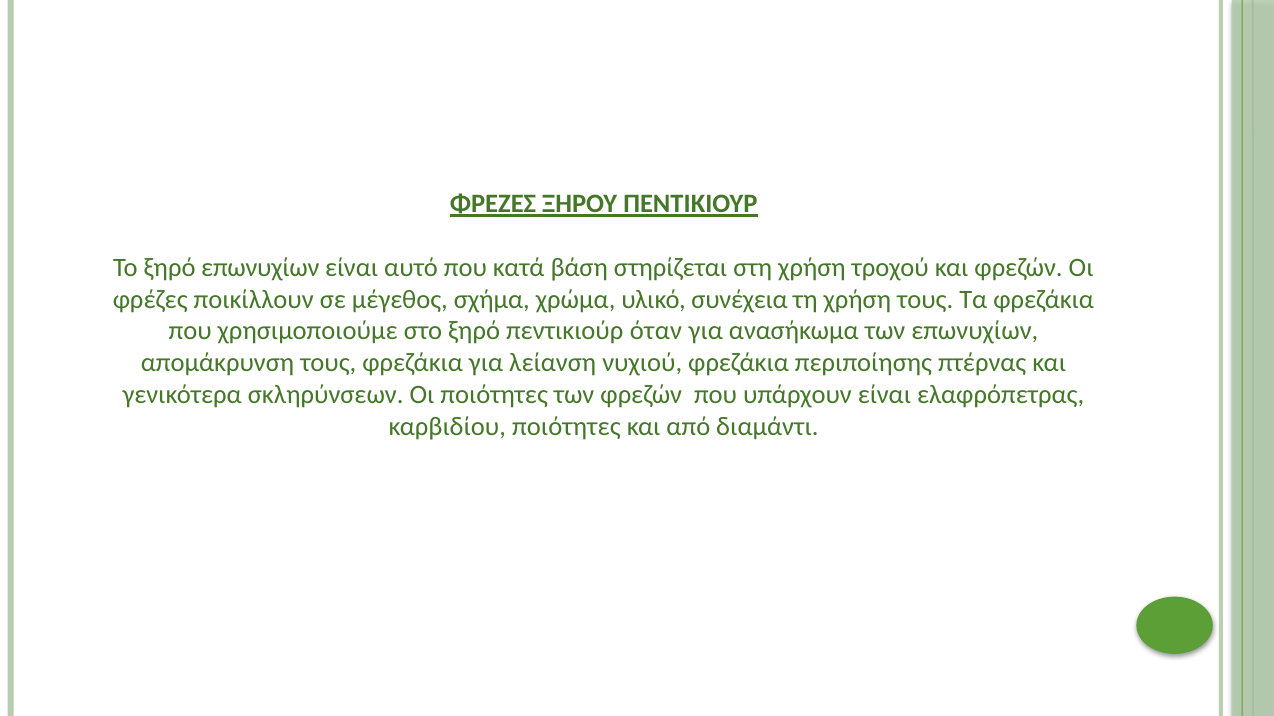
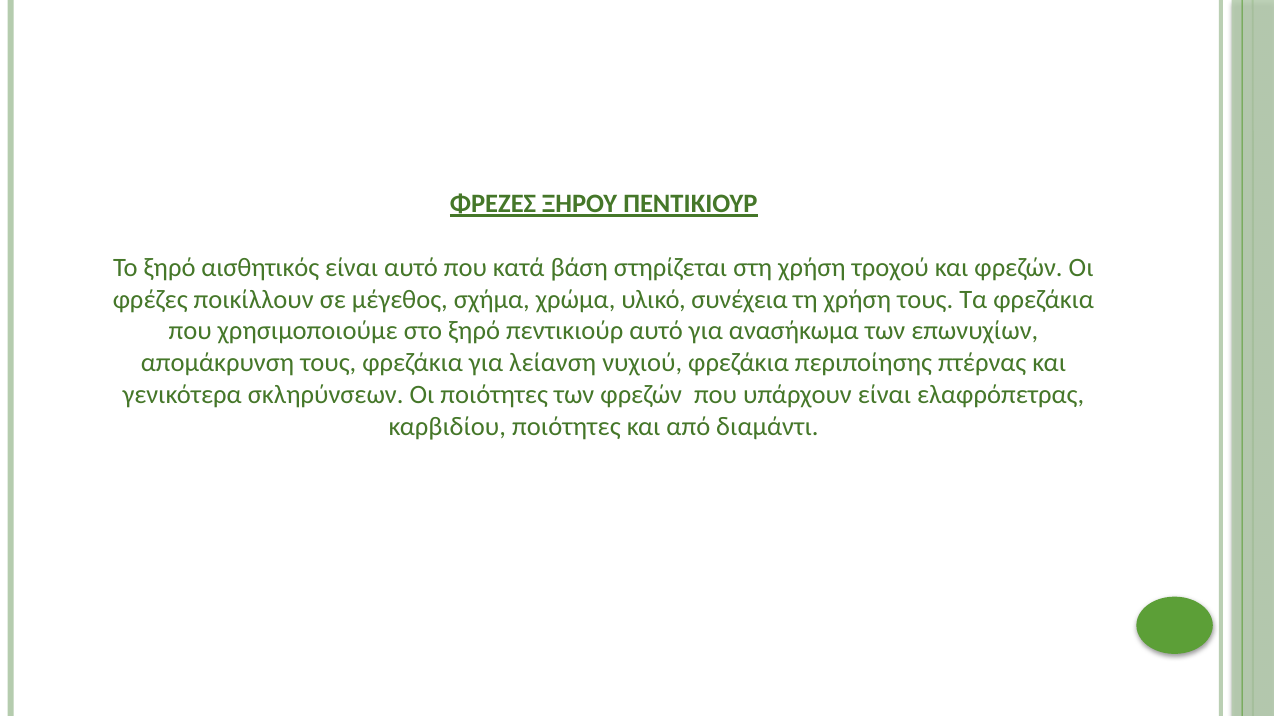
ξηρό επωνυχίων: επωνυχίων -> αισθητικός (260, 268)
πεντικιούρ όταν: όταν -> αυτό (656, 332)
